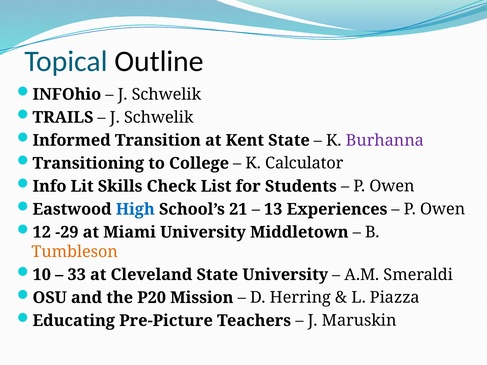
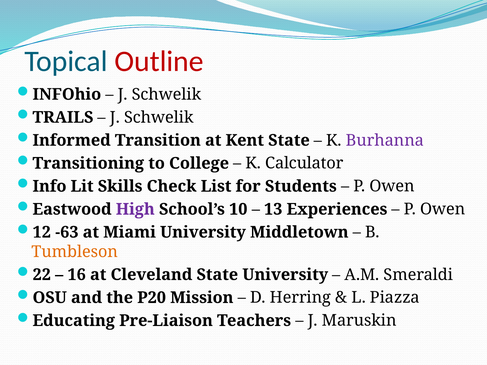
Outline colour: black -> red (159, 61)
High colour: blue -> purple (135, 209)
21: 21 -> 10 (238, 209)
-29: -29 -> -63 (67, 232)
10: 10 -> 22 (42, 275)
33: 33 -> 16 (77, 275)
Pre-Picture: Pre-Picture -> Pre-Liaison (166, 321)
